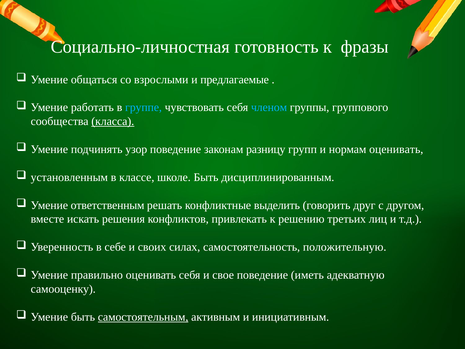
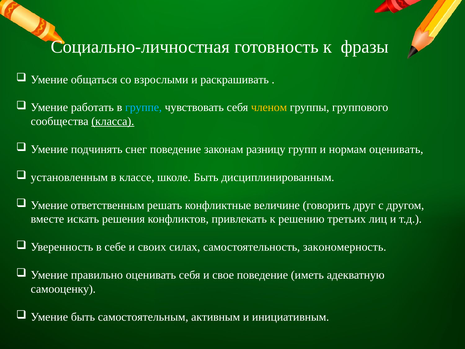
предлагаемые: предлагаемые -> раскрашивать (235, 79)
членом colour: light blue -> yellow (269, 107)
узор: узор -> снег (136, 149)
выделить: выделить -> величине (277, 205)
положительную: положительную -> закономерность (345, 247)
самостоятельным underline: present -> none (143, 317)
